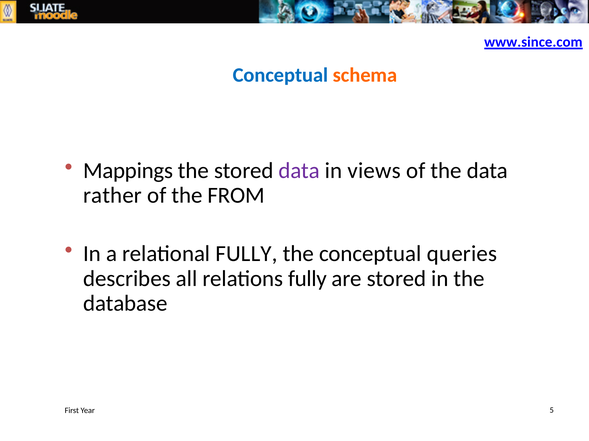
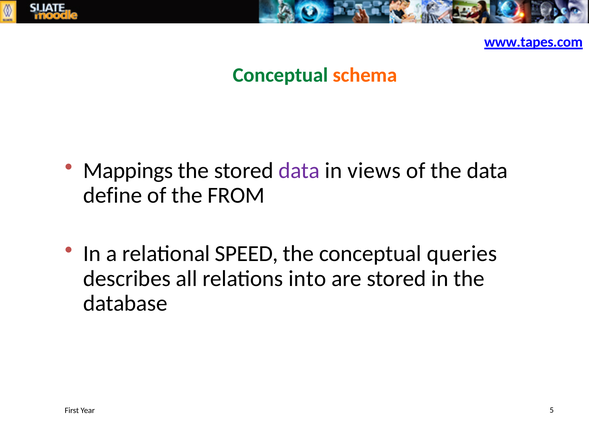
www.since.com: www.since.com -> www.tapes.com (533, 42)
Conceptual colour: blue -> green (280, 75)
rather: rather -> define (113, 196)
relational FULLY: FULLY -> SPEED (247, 254)
relations fully: fully -> into (307, 279)
